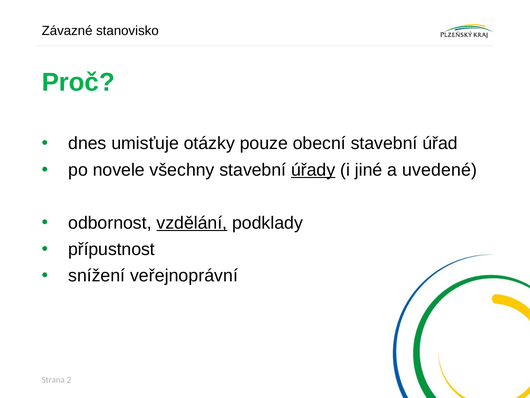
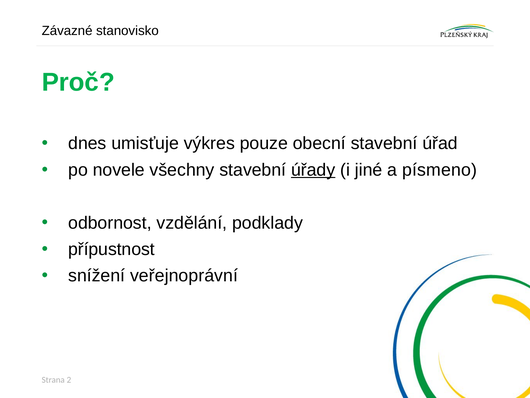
otázky: otázky -> výkres (209, 143)
uvedené: uvedené -> písmeno (440, 170)
vzdělání underline: present -> none (192, 223)
